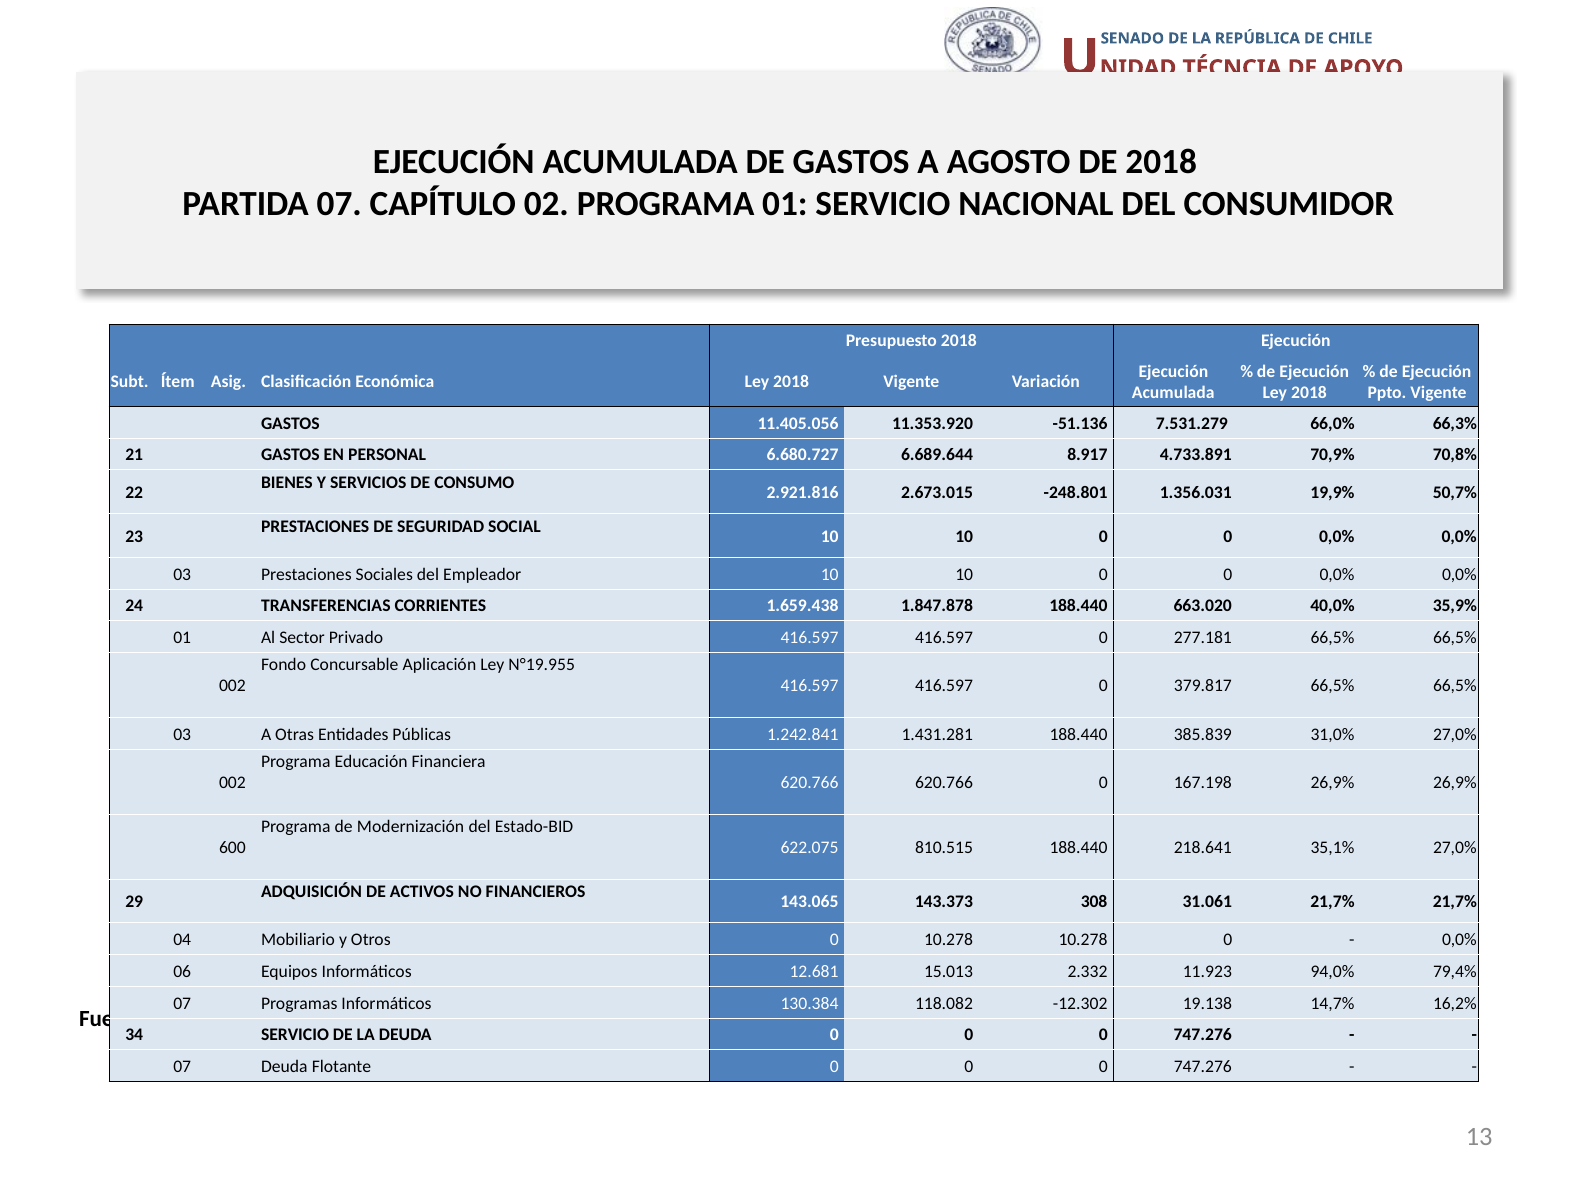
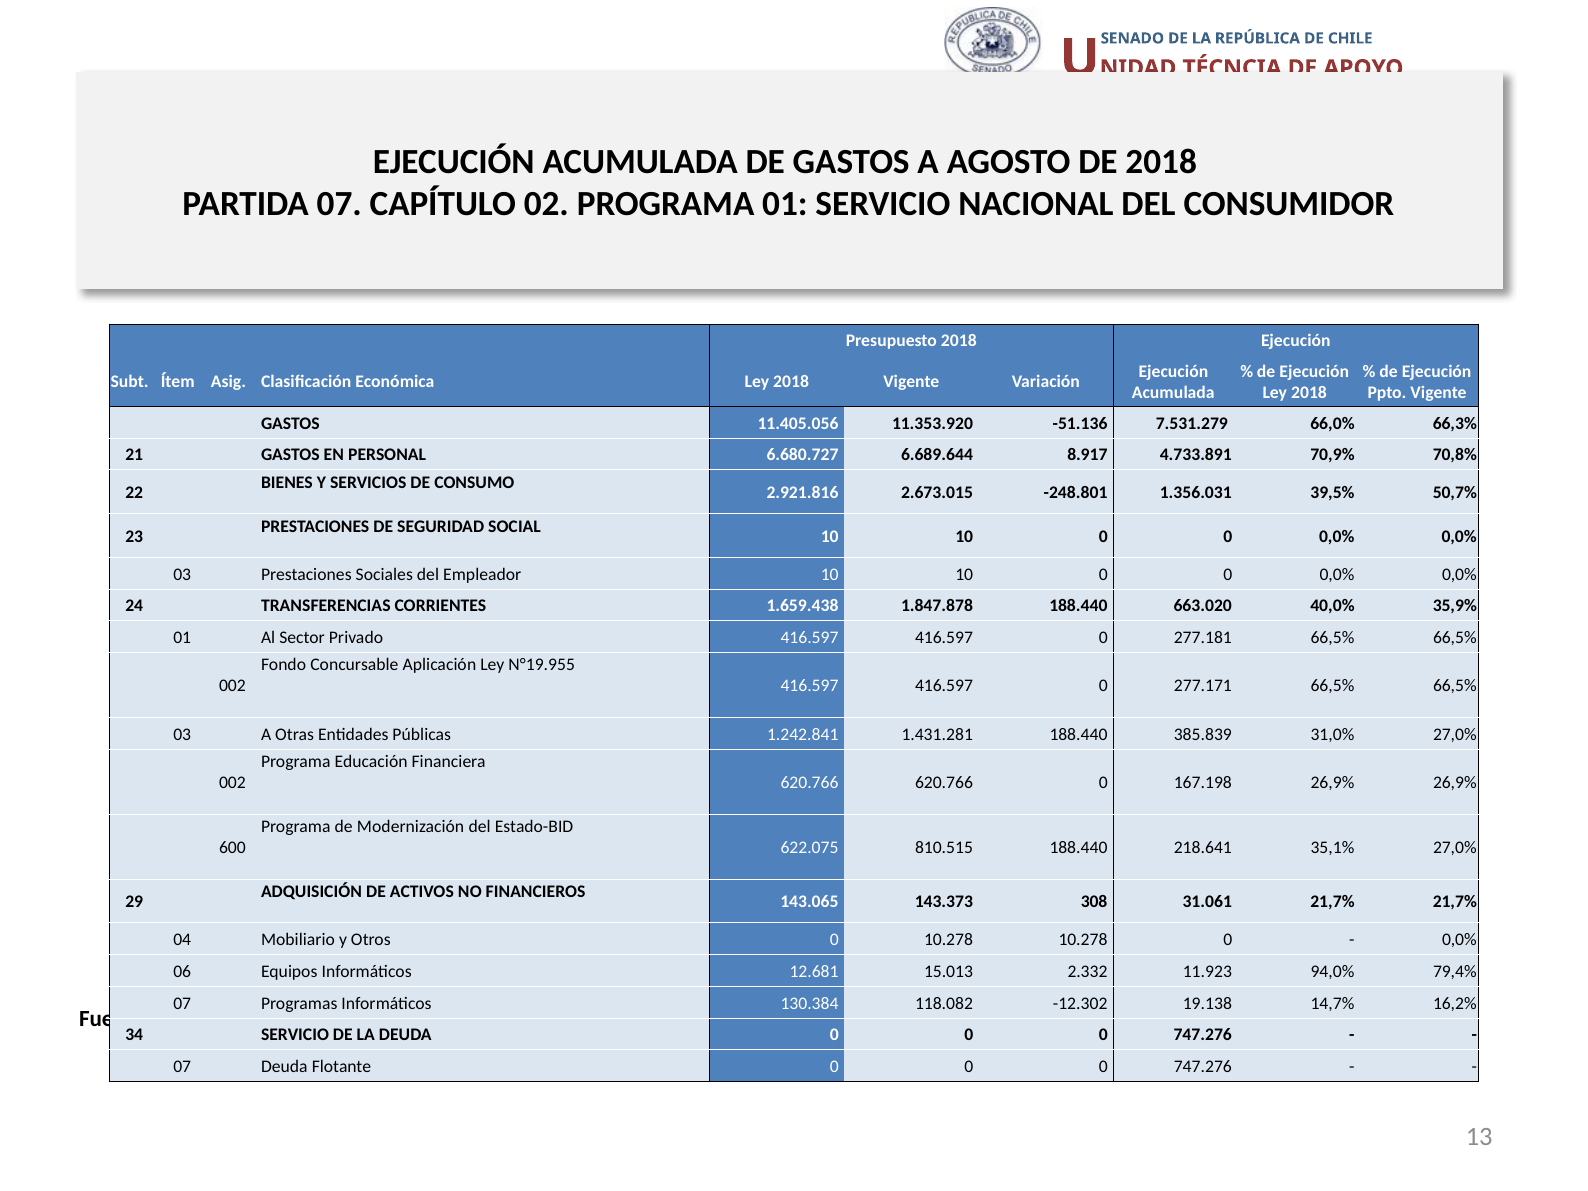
19,9%: 19,9% -> 39,5% (1332, 493)
379.817: 379.817 -> 277.171 (1203, 686)
